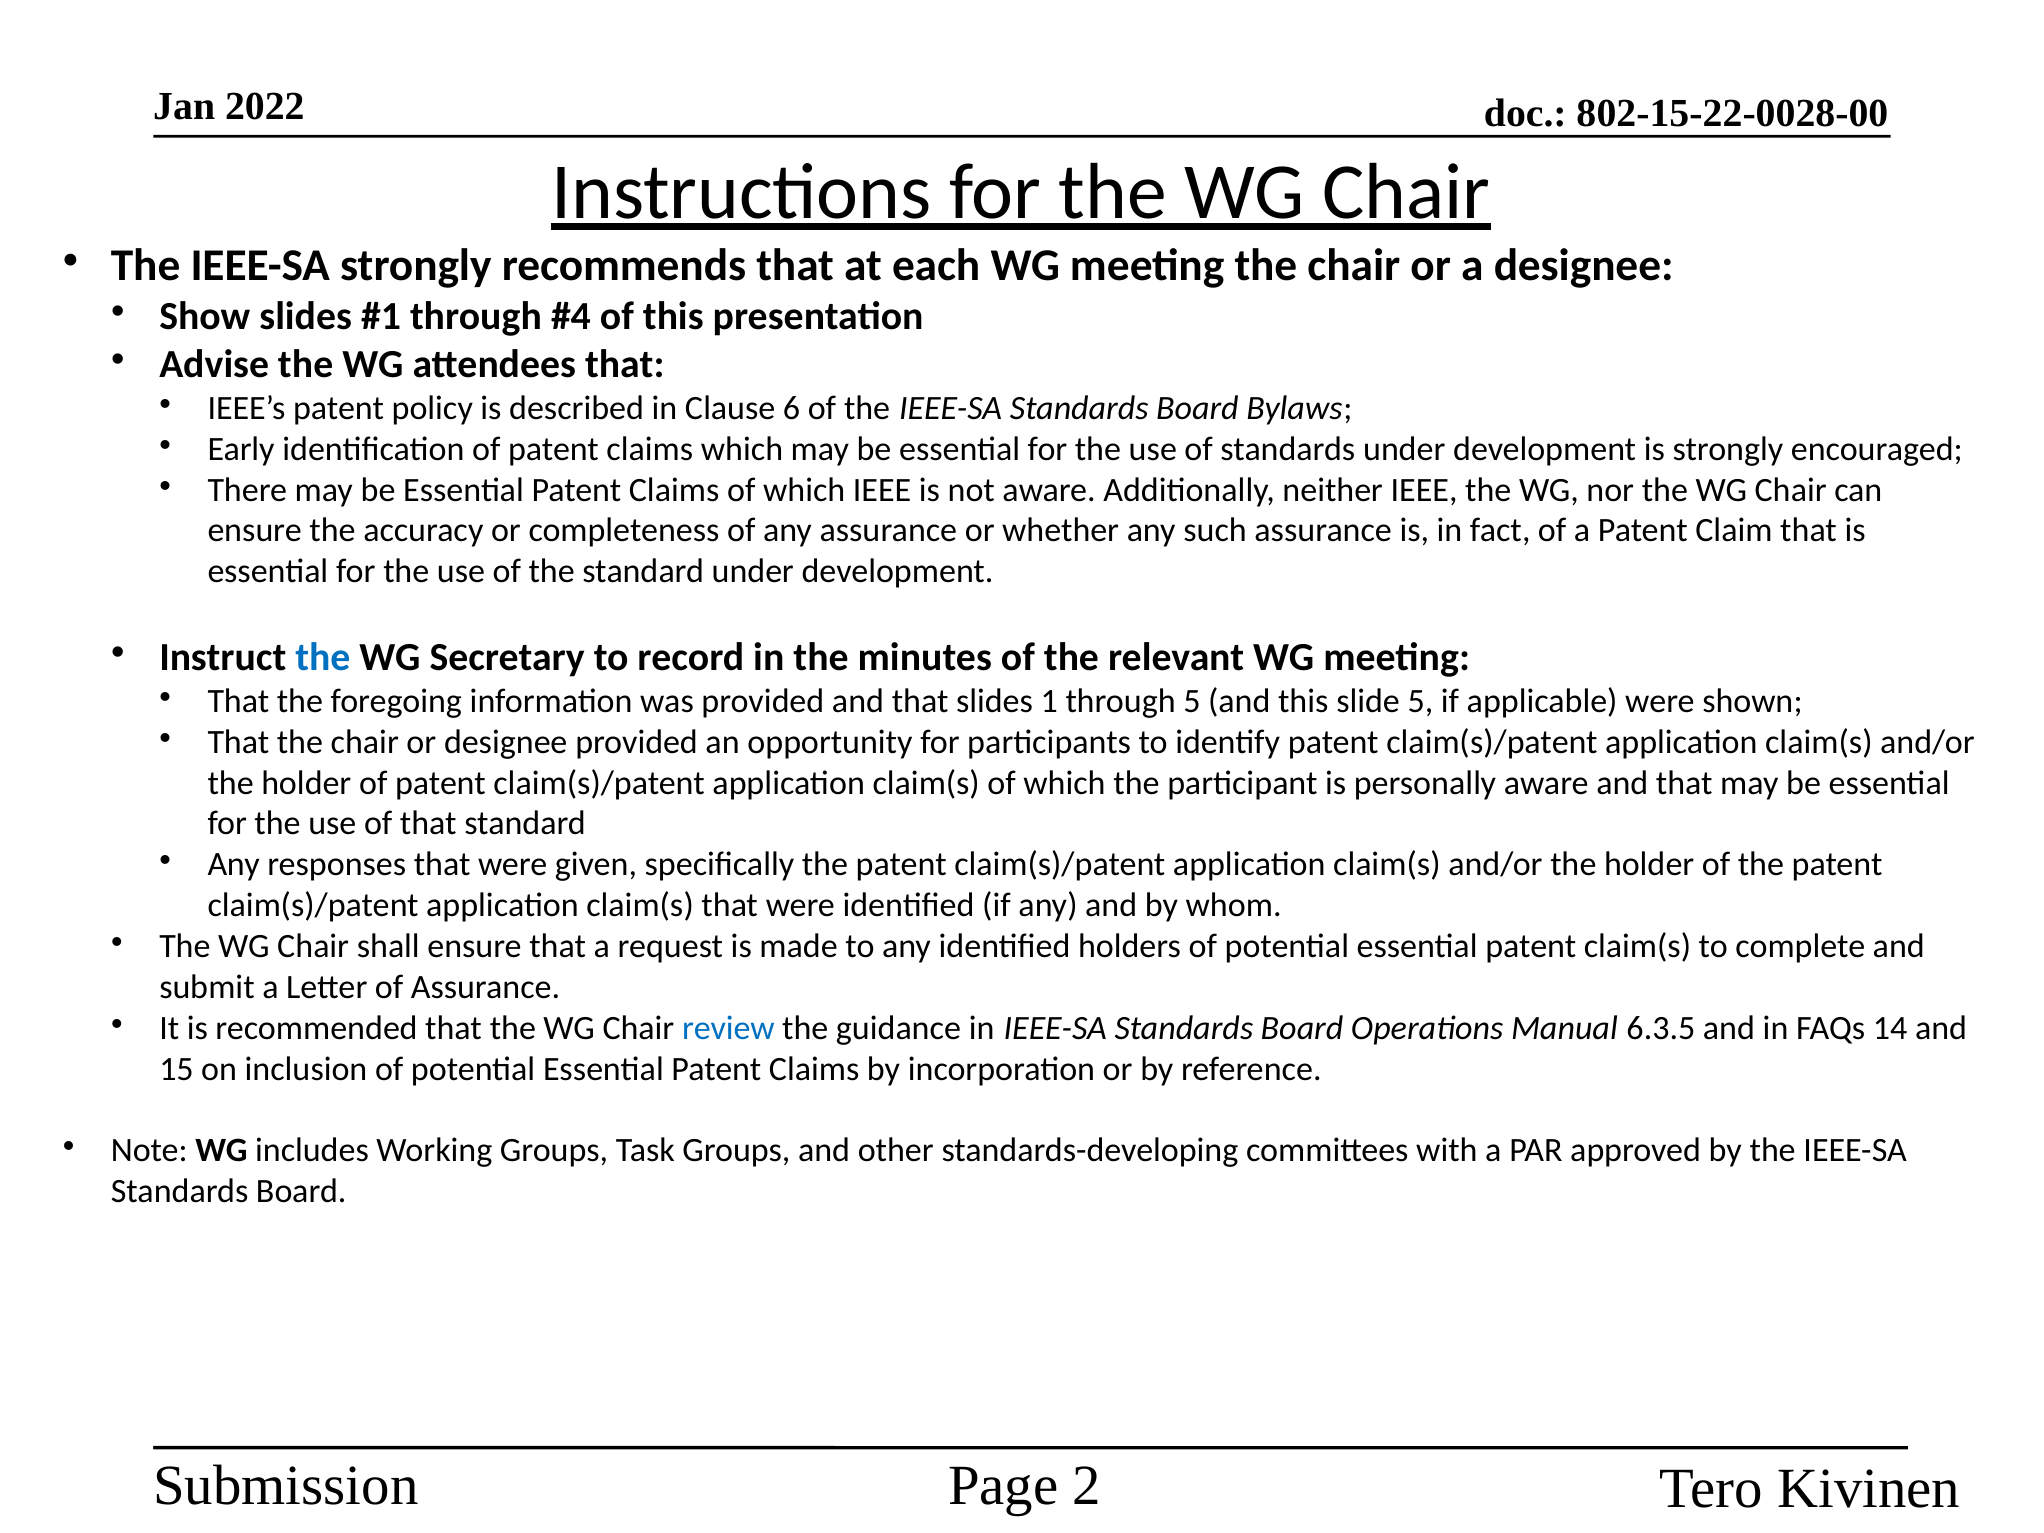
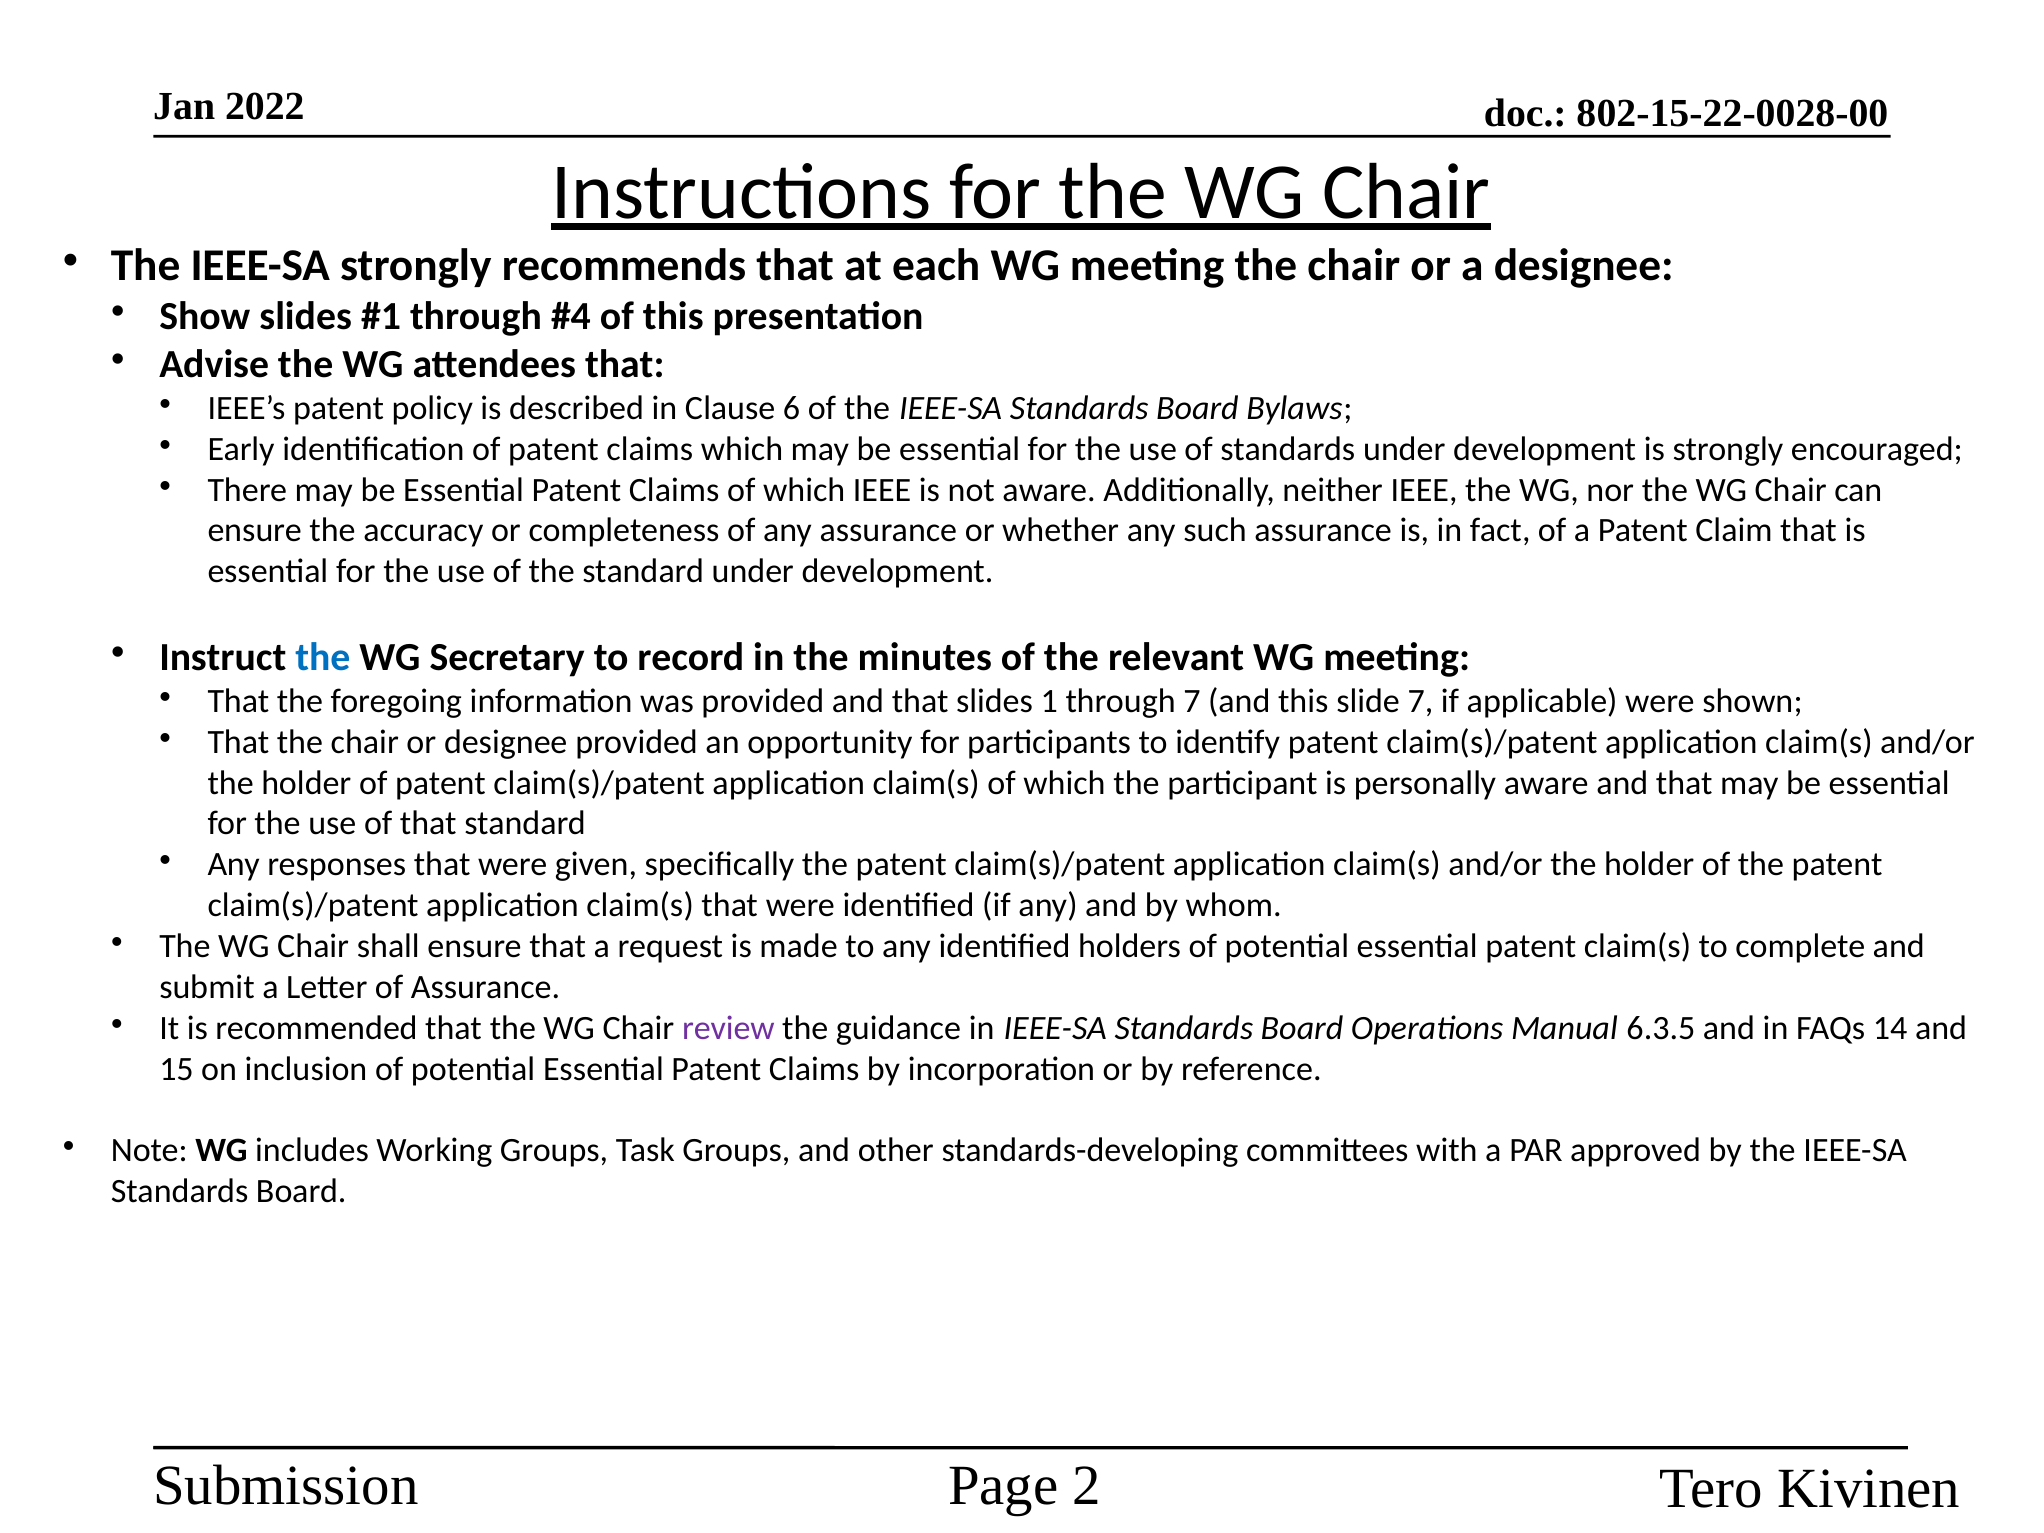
through 5: 5 -> 7 (1192, 701)
slide 5: 5 -> 7 (1420, 701)
review colour: blue -> purple (728, 1028)
